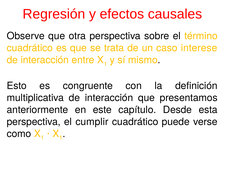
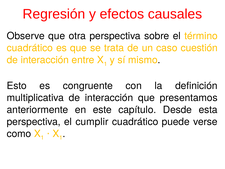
interese: interese -> cuestión (199, 48)
